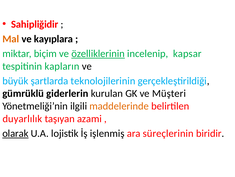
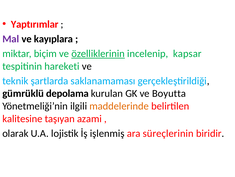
Sahipliğidir: Sahipliğidir -> Yaptırımlar (35, 24)
Mal colour: orange -> purple (11, 39)
kapların: kapların -> hareketi (62, 66)
büyük: büyük -> teknik (15, 81)
teknolojilerinin: teknolojilerinin -> saklanamaması (103, 81)
giderlerin: giderlerin -> depolama (67, 93)
Müşteri: Müşteri -> Boyutta (169, 93)
duyarlılık: duyarlılık -> kalitesine (22, 118)
olarak underline: present -> none (15, 133)
